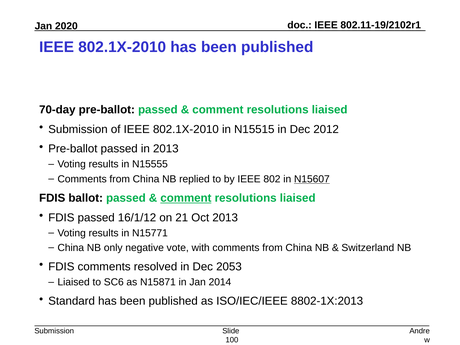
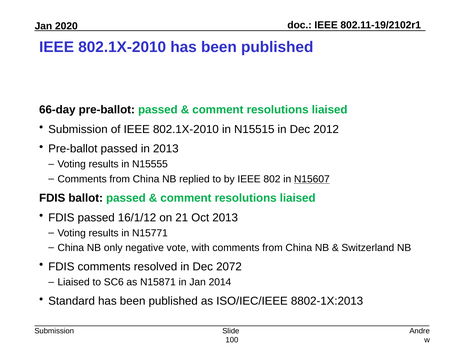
70-day: 70-day -> 66-day (57, 110)
comment underline: present -> none (186, 198)
2053: 2053 -> 2072 (229, 267)
